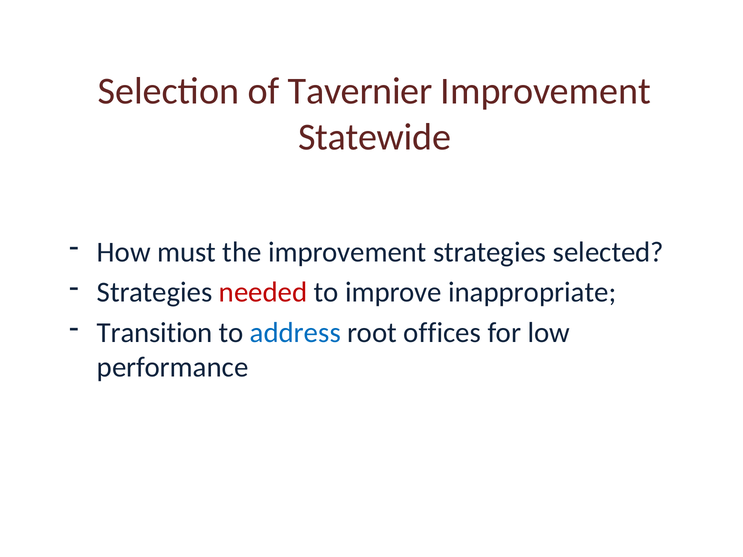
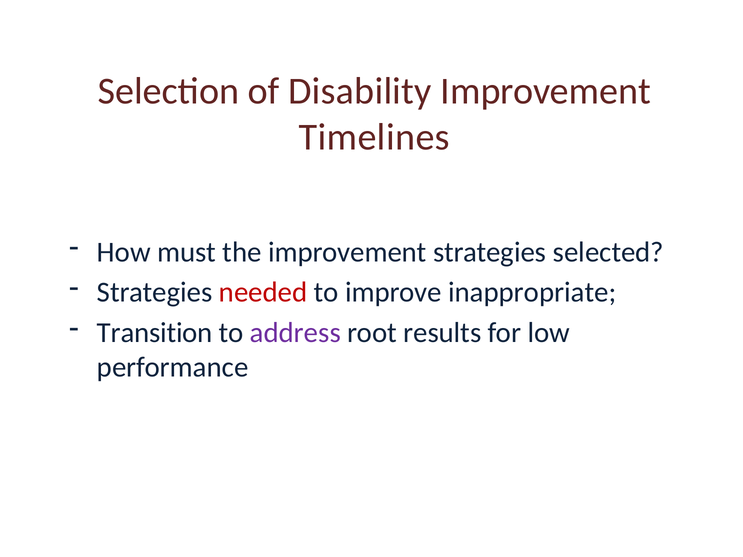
Tavernier: Tavernier -> Disability (360, 91)
Statewide: Statewide -> Timelines (374, 137)
address colour: blue -> purple (295, 333)
offices: offices -> results (442, 333)
